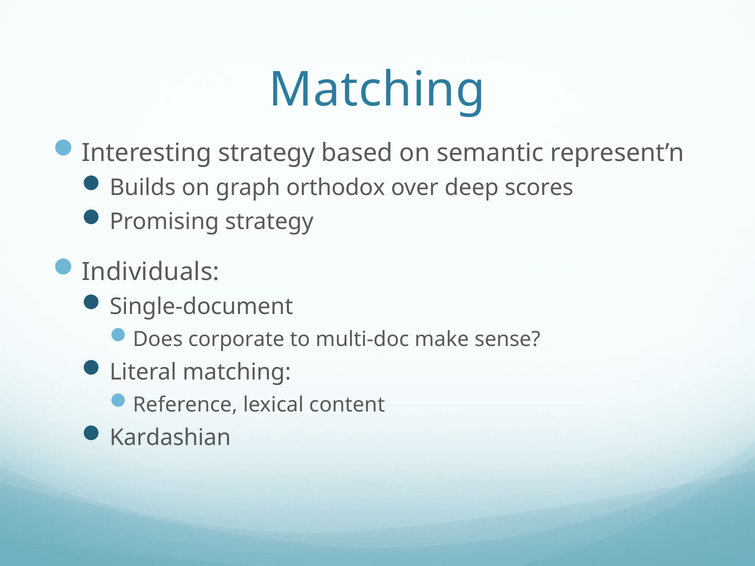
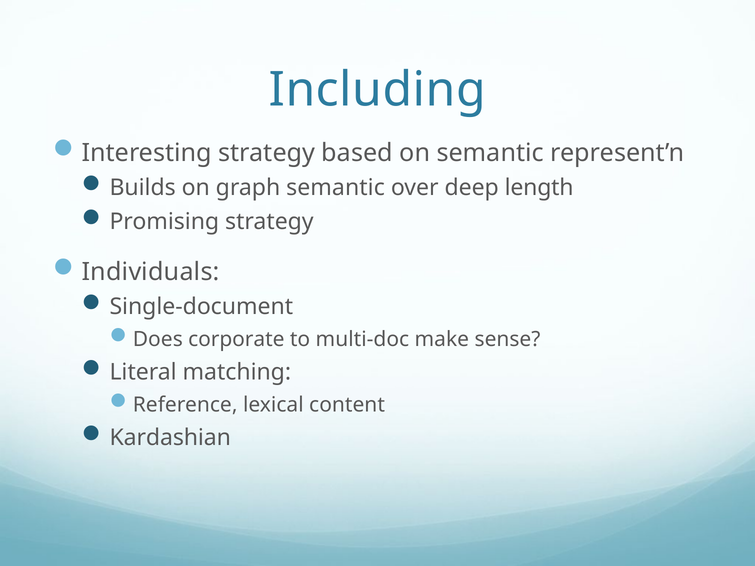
Matching: Matching -> Including (377, 90)
graph orthodox: orthodox -> semantic (335, 188)
scores: scores -> length (539, 188)
